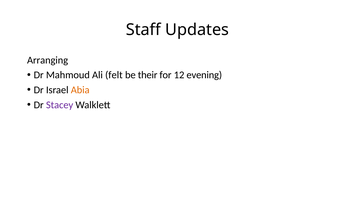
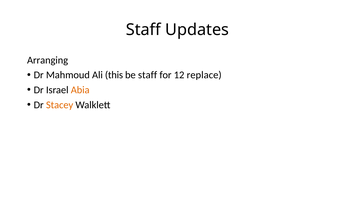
felt: felt -> this (114, 75)
be their: their -> staff (148, 75)
evening: evening -> replace (204, 75)
Stacey colour: purple -> orange (60, 105)
